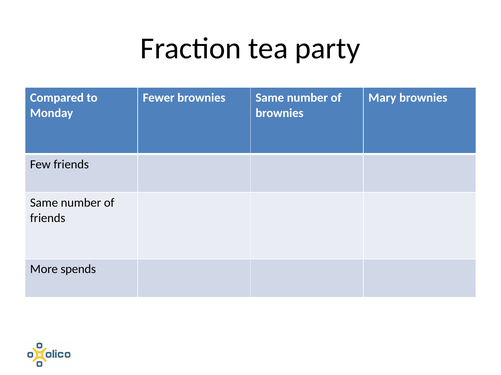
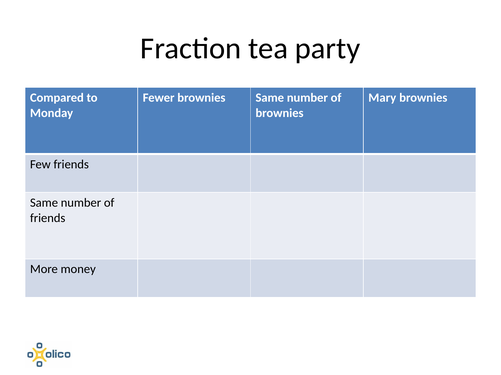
spends: spends -> money (78, 270)
